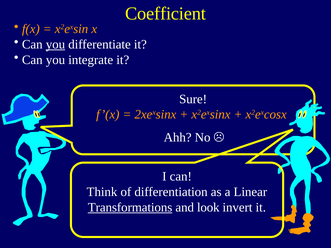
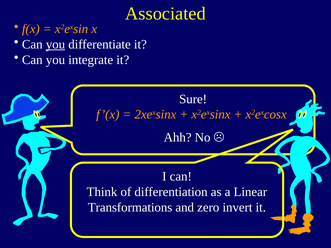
Coefficient: Coefficient -> Associated (165, 14)
Transformations underline: present -> none (130, 208)
look: look -> zero (208, 208)
